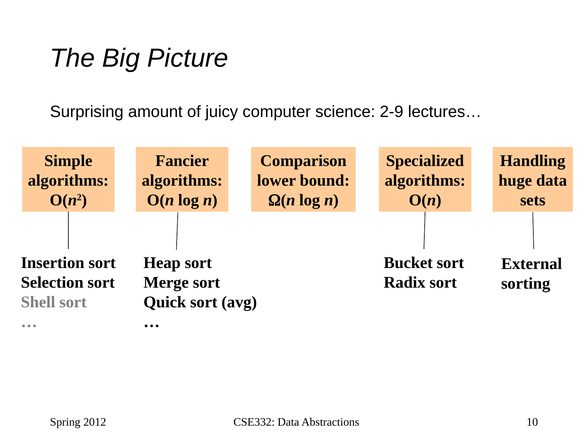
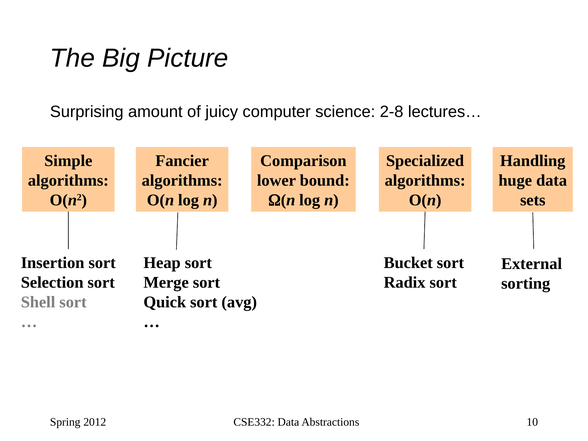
2-9: 2-9 -> 2-8 (392, 112)
